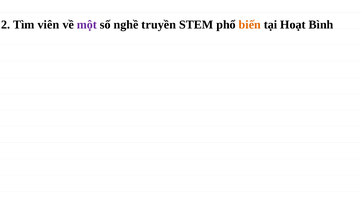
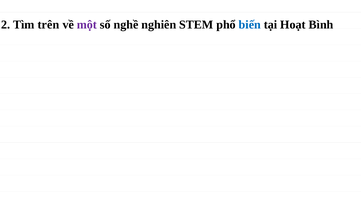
viên: viên -> trên (48, 25)
truyền: truyền -> nghiên (159, 25)
biến colour: orange -> blue (250, 25)
